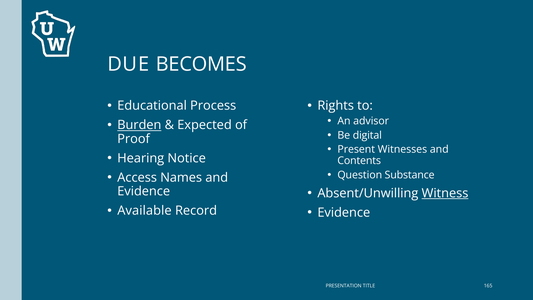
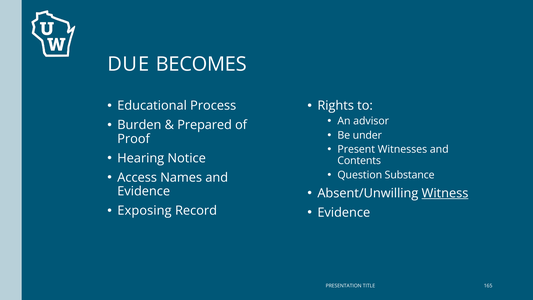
Burden underline: present -> none (139, 125)
Expected: Expected -> Prepared (205, 125)
digital: digital -> under (367, 135)
Available: Available -> Exposing (144, 211)
